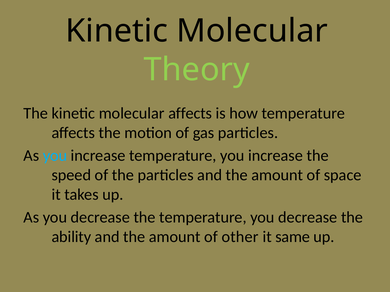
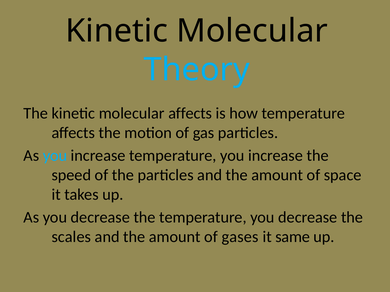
Theory colour: light green -> light blue (197, 70)
ability: ability -> scales (71, 237)
other: other -> gases (240, 237)
